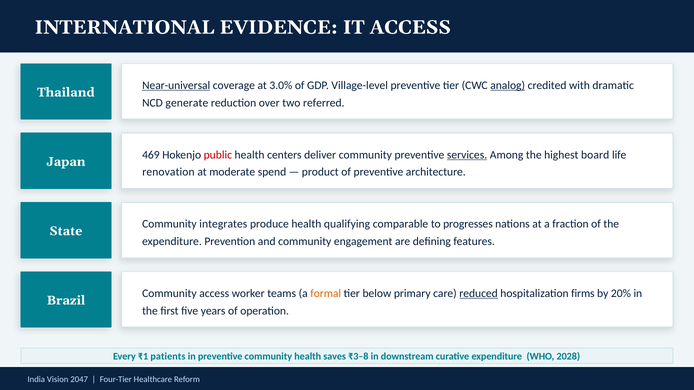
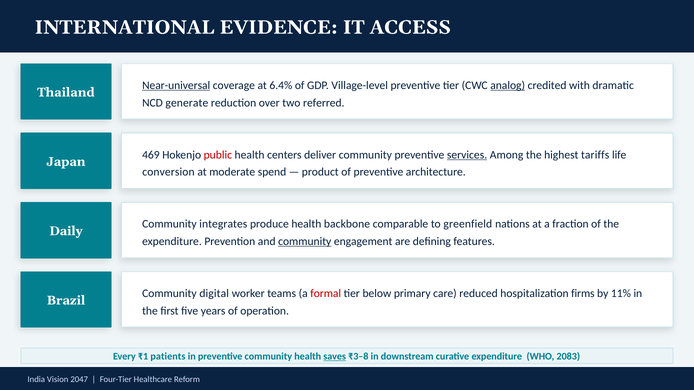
3.0%: 3.0% -> 6.4% (281, 85)
board: board -> tariffs (595, 155)
renovation: renovation -> conversion (168, 172)
qualifying: qualifying -> backbone (347, 224)
progresses: progresses -> greenfield (468, 224)
State: State -> Daily (66, 231)
community underline: none -> present (305, 242)
Community access: access -> digital (214, 294)
formal colour: orange -> red (326, 294)
reduced underline: present -> none (479, 294)
20%: 20% -> 11% (621, 294)
saves underline: none -> present (335, 357)
2028: 2028 -> 2083 (568, 357)
